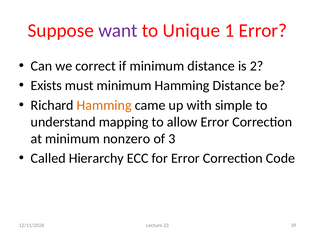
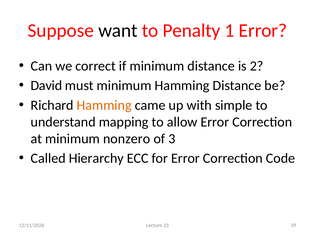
want colour: purple -> black (118, 30)
Unique: Unique -> Penalty (191, 30)
Exists: Exists -> David (46, 86)
